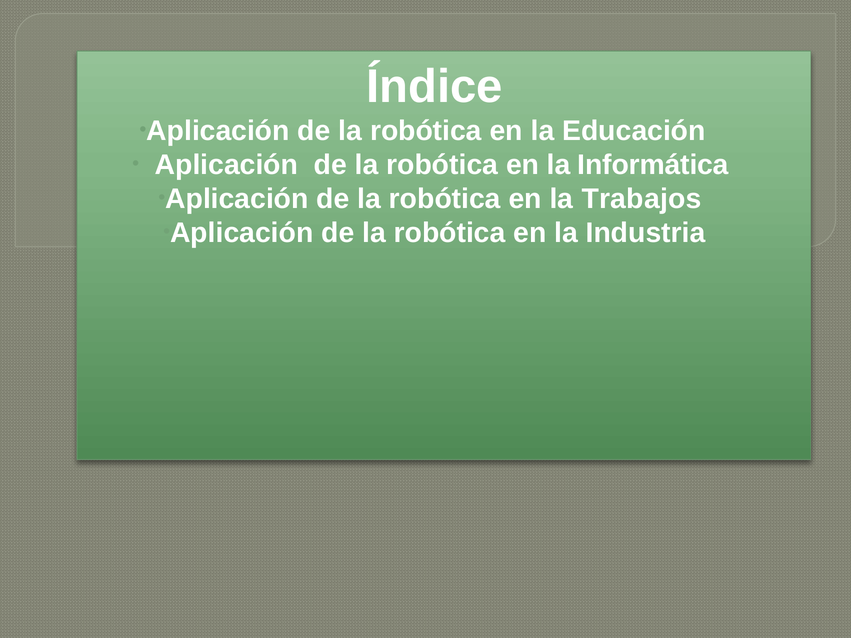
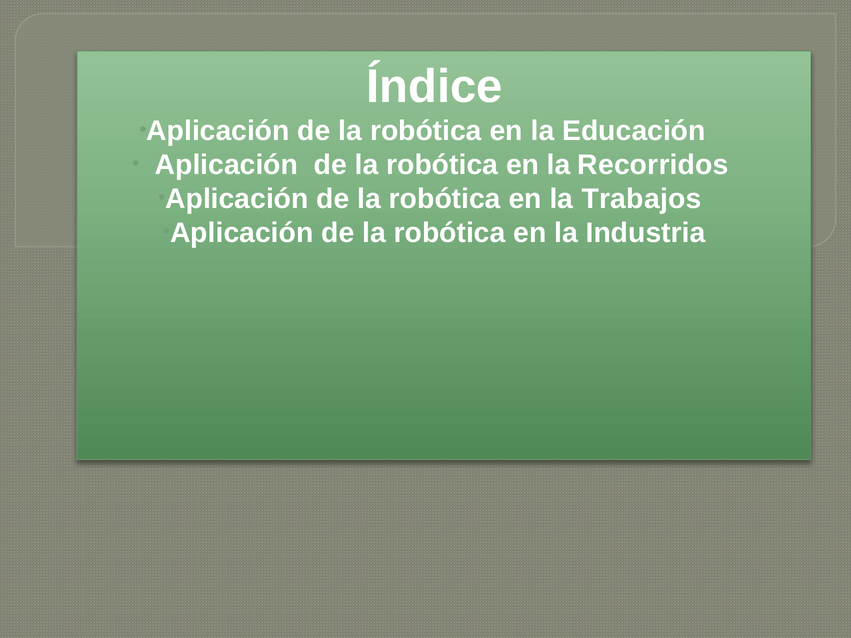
Informática: Informática -> Recorridos (653, 165)
